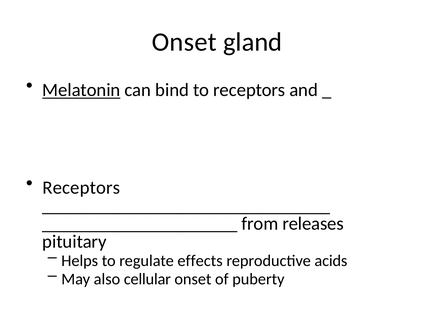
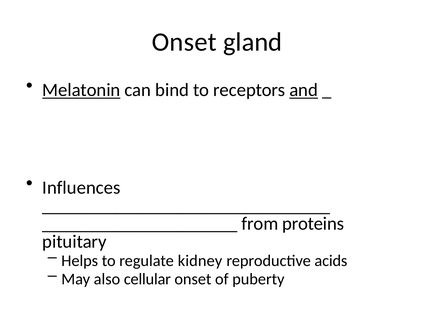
and underline: none -> present (304, 90)
Receptors: Receptors -> Influences (81, 187)
releases: releases -> proteins (313, 223)
effects: effects -> kidney (200, 260)
